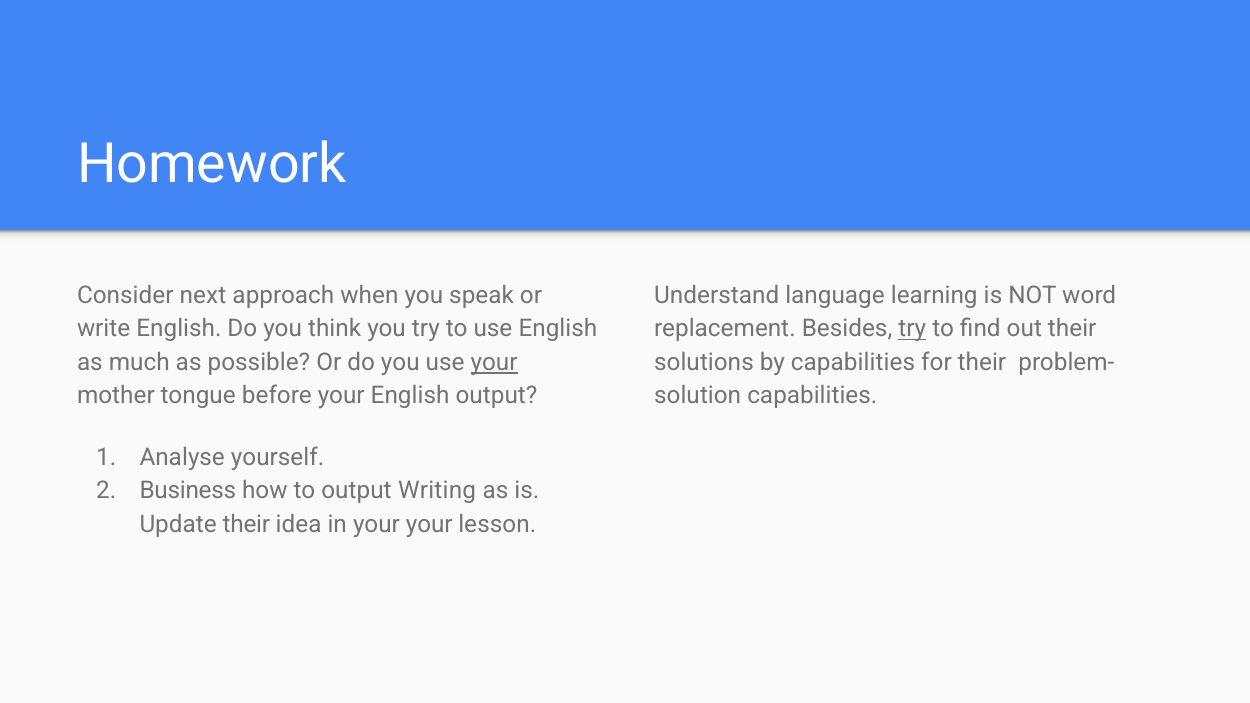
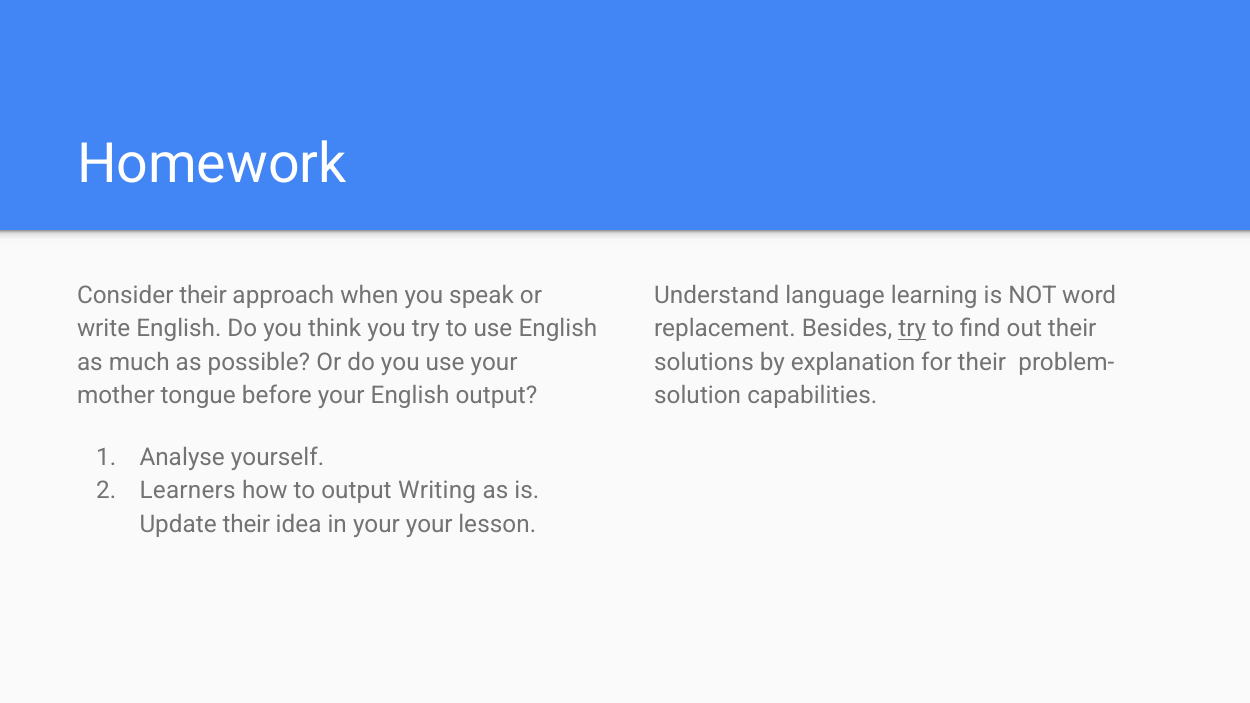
Consider next: next -> their (203, 295)
your underline: present -> none (494, 362)
by capabilities: capabilities -> explanation (853, 362)
Business: Business -> Learners (188, 491)
